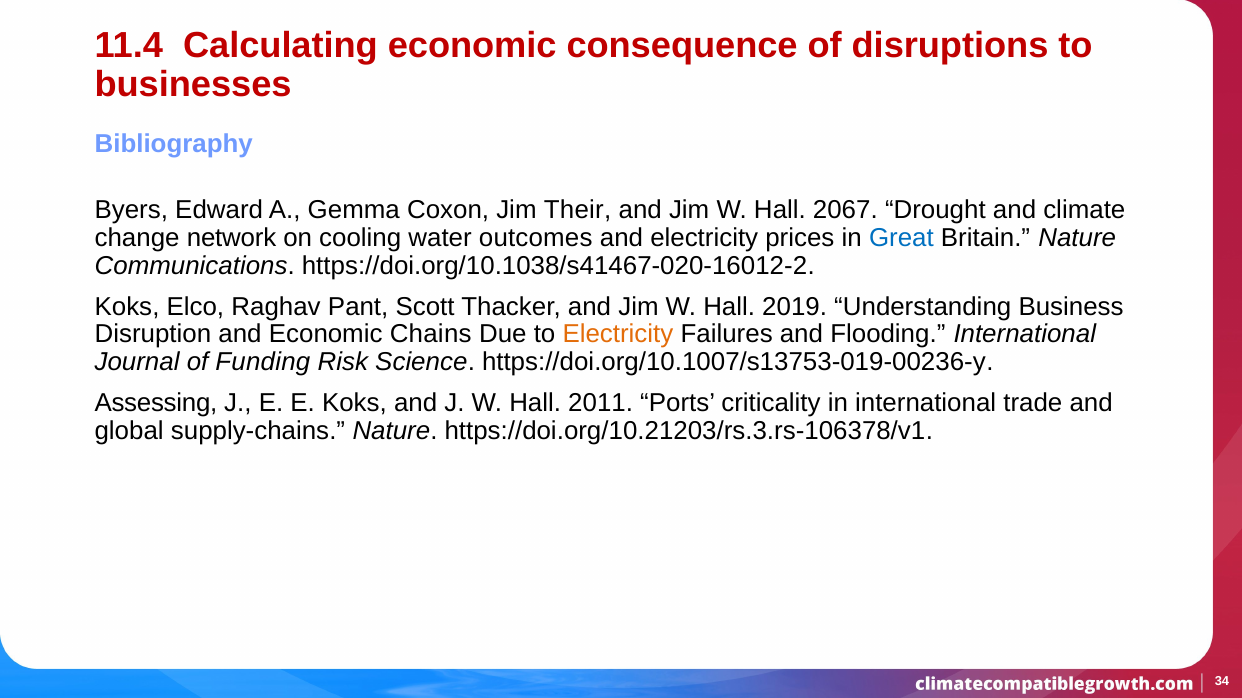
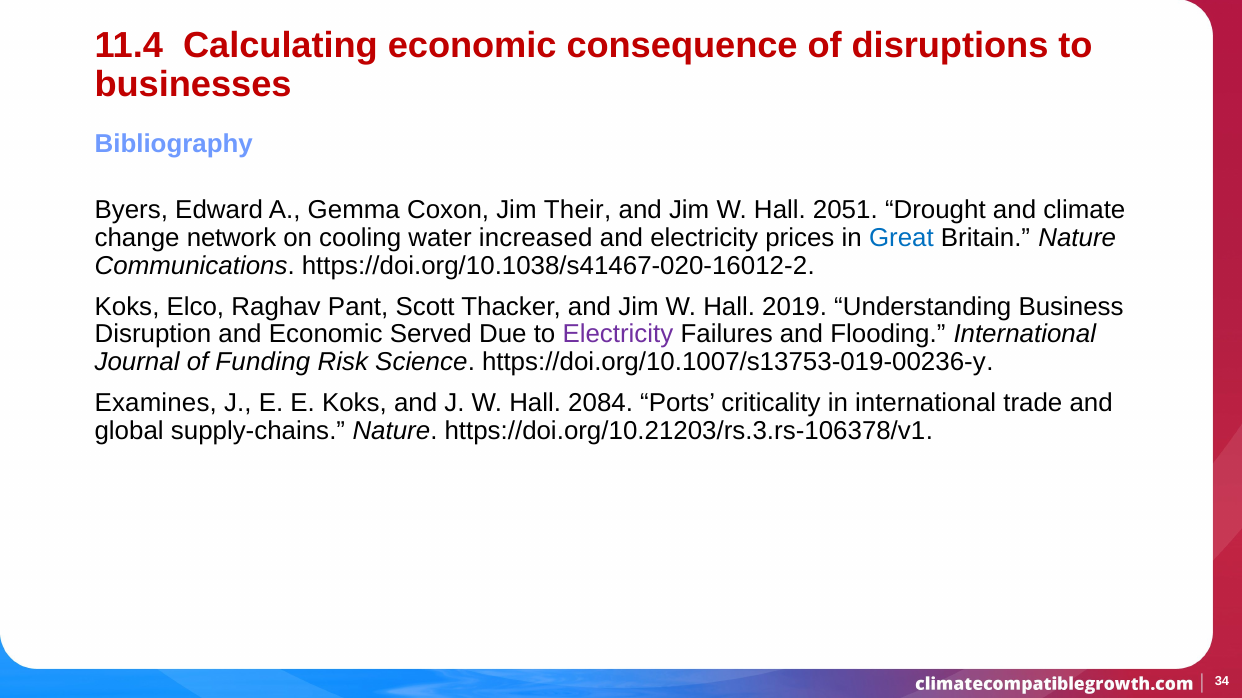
2067: 2067 -> 2051 (845, 210)
outcomes: outcomes -> increased (536, 238)
Chains: Chains -> Served (431, 335)
Electricity colour: orange -> purple (618, 335)
Assessing: Assessing -> Examines (156, 404)
2011: 2011 -> 2084 (601, 404)
